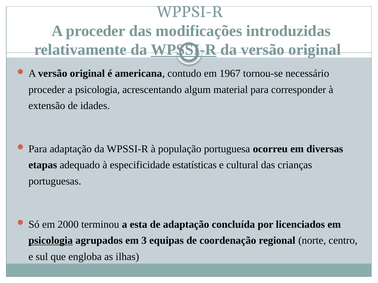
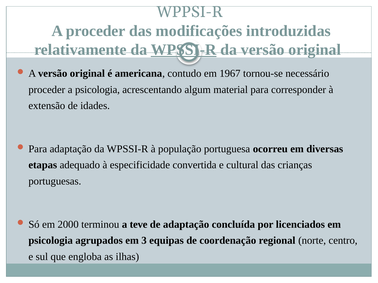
estatísticas: estatísticas -> convertida (195, 165)
esta: esta -> teve (139, 225)
psicologia underline: present -> none (51, 241)
